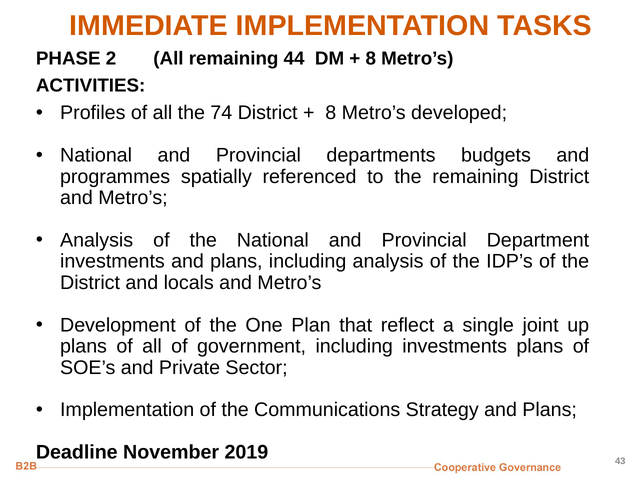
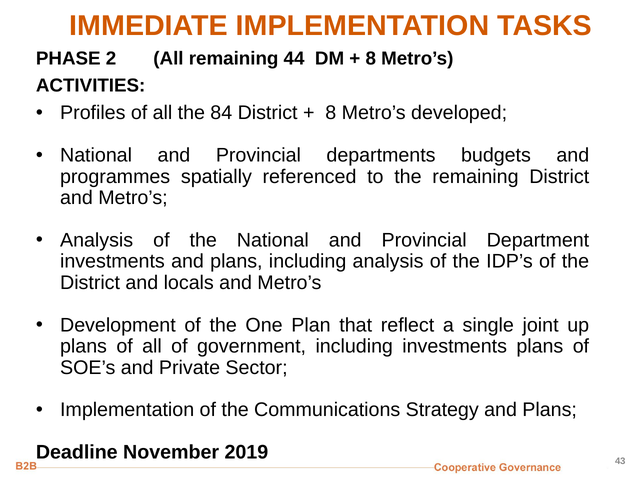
74: 74 -> 84 (221, 113)
